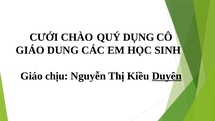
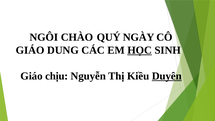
CƯỚI: CƯỚI -> NGÔI (44, 37)
DỤNG: DỤNG -> NGÀY (139, 37)
HỌC underline: none -> present (140, 50)
